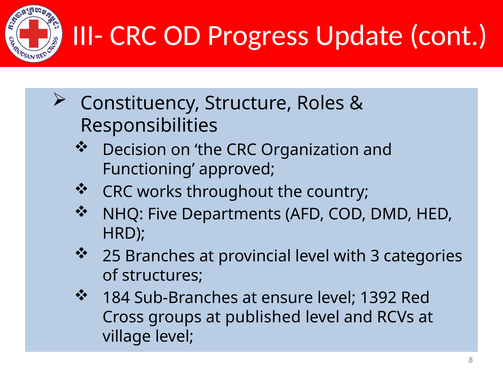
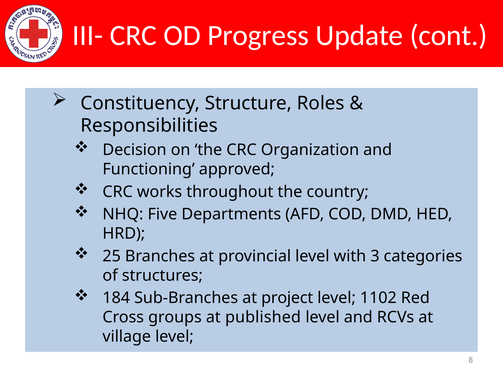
ensure: ensure -> project (287, 298)
1392: 1392 -> 1102 (378, 298)
